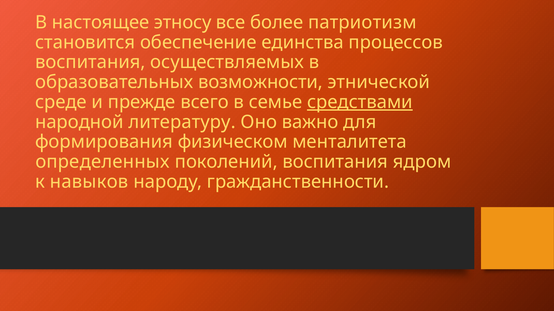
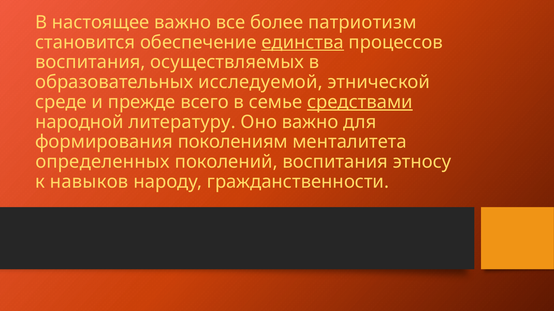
настоящее этносу: этносу -> важно (183, 22)
единства underline: none -> present (303, 42)
возможности: возможности -> исследуемой (260, 82)
физическом: физическом -> поколениям (233, 142)
ядром: ядром -> этносу (422, 162)
